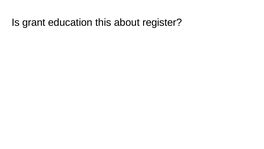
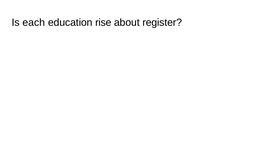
grant: grant -> each (34, 22)
this: this -> rise (103, 22)
